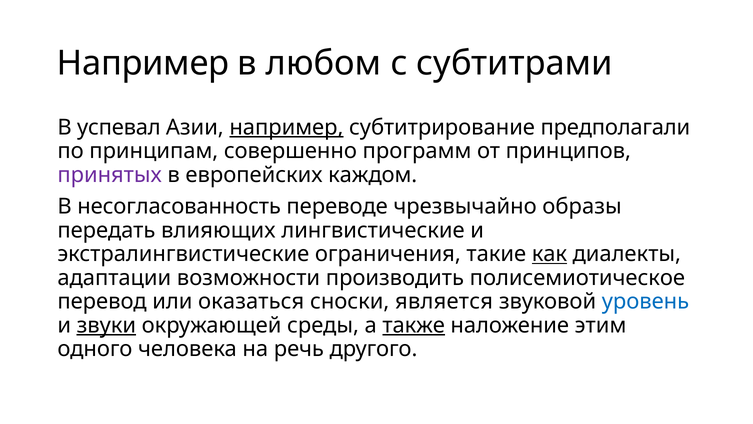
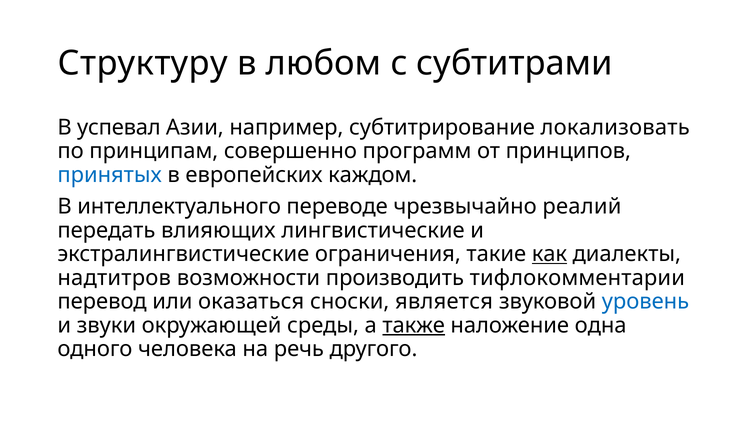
Например: Например -> Структуру (143, 63)
например underline: present -> none (286, 127)
предполагали: предполагали -> локализовать (615, 127)
принятых colour: purple -> blue (110, 175)
несогласованность: несогласованность -> интеллектуального (179, 206)
образы: образы -> реалий (582, 206)
адаптации: адаптации -> надтитров (114, 278)
полисемиотическое: полисемиотическое -> тифлокомментарии (577, 278)
звуки underline: present -> none (106, 325)
этим: этим -> одна (601, 325)
